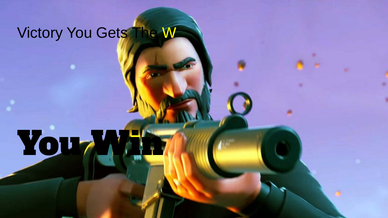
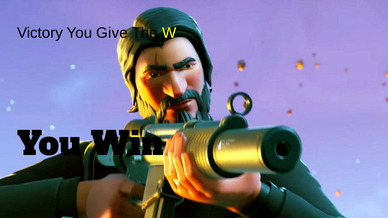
Gets: Gets -> Give (112, 33)
